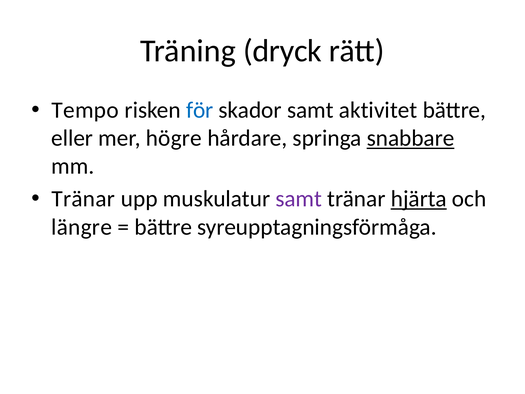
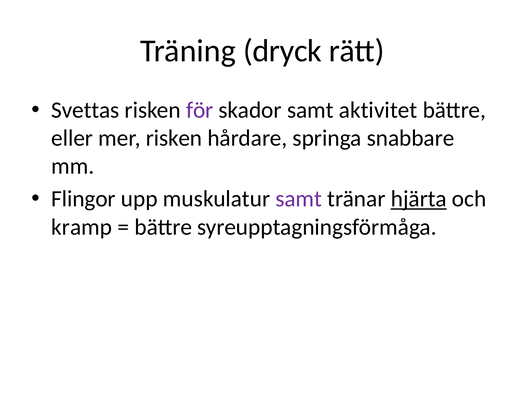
Tempo: Tempo -> Svettas (85, 110)
för colour: blue -> purple (200, 110)
mer högre: högre -> risken (174, 138)
snabbare underline: present -> none (411, 138)
Tränar: Tränar -> Flingor (83, 199)
längre: längre -> kramp (82, 227)
